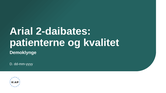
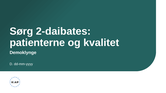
Arial: Arial -> Sørg (21, 31)
